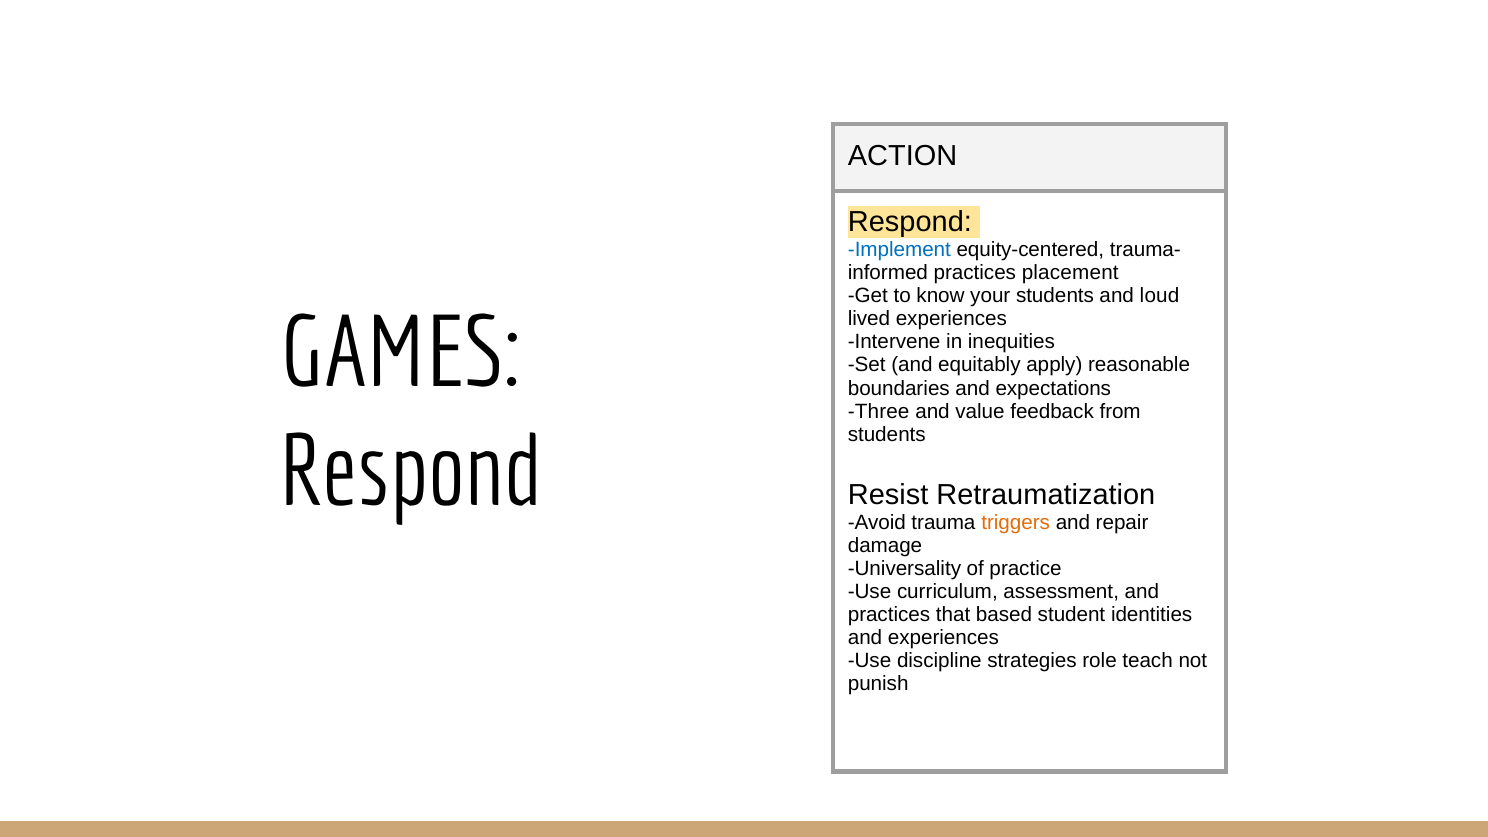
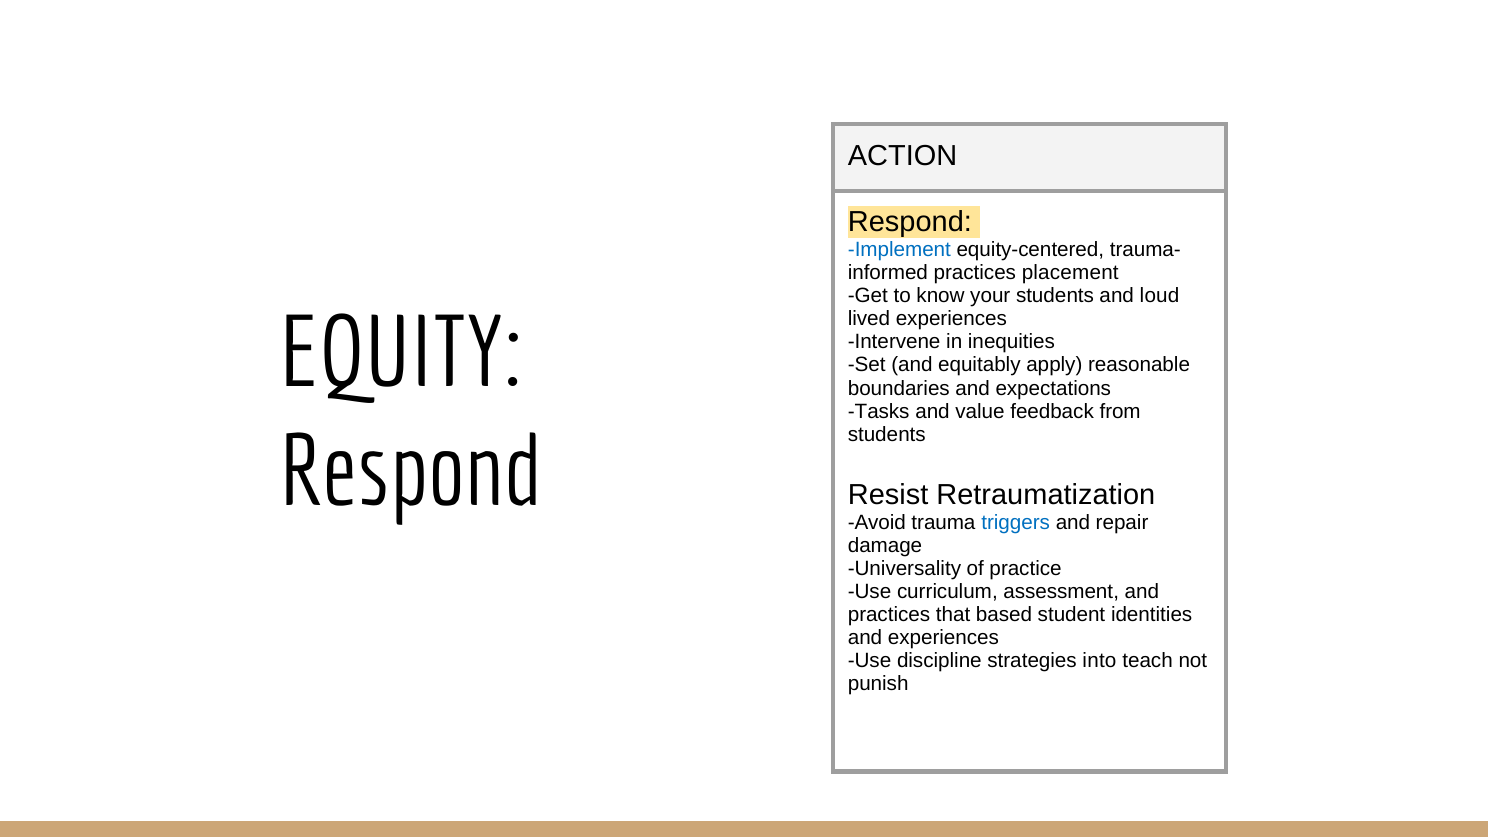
GAMES: GAMES -> EQUITY (401, 353)
Three: Three -> Tasks (879, 411)
triggers colour: orange -> blue (1016, 523)
role: role -> into (1099, 661)
